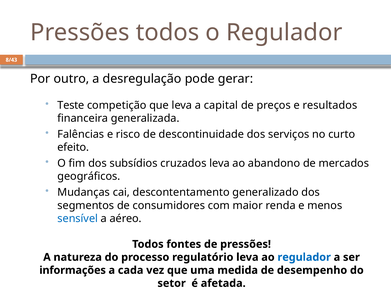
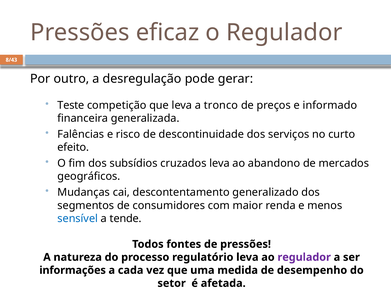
Pressões todos: todos -> eficaz (168, 33)
capital: capital -> tronco (221, 105)
resultados: resultados -> informado (330, 105)
aéreo: aéreo -> tende (126, 219)
regulador colour: blue -> purple (304, 257)
